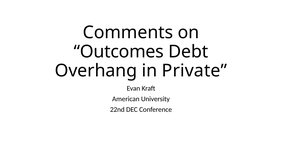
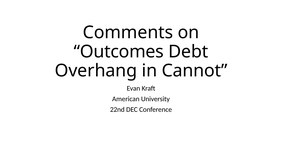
Private: Private -> Cannot (195, 70)
